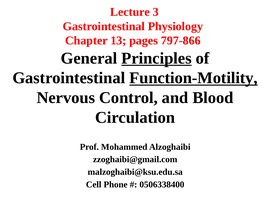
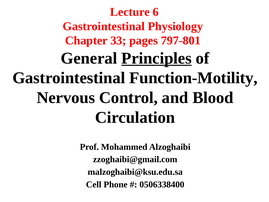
3: 3 -> 6 (156, 12)
13: 13 -> 33 (118, 41)
797-866: 797-866 -> 797-801 (181, 41)
Function-Motility underline: present -> none (193, 78)
